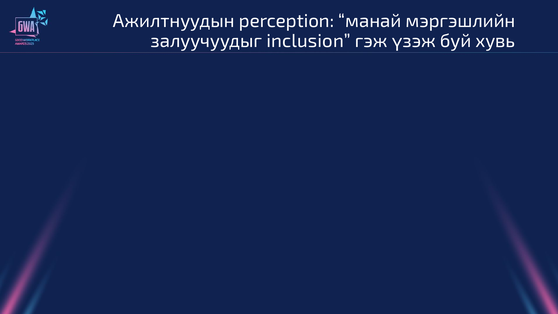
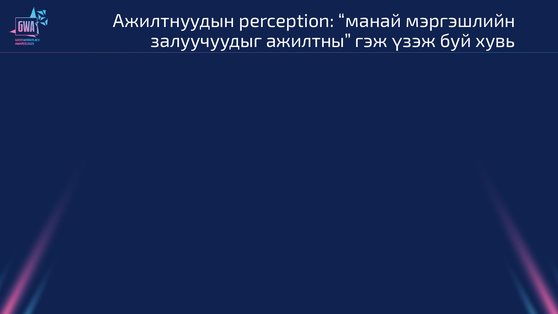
inclusion: inclusion -> ажилтны (309, 41)
